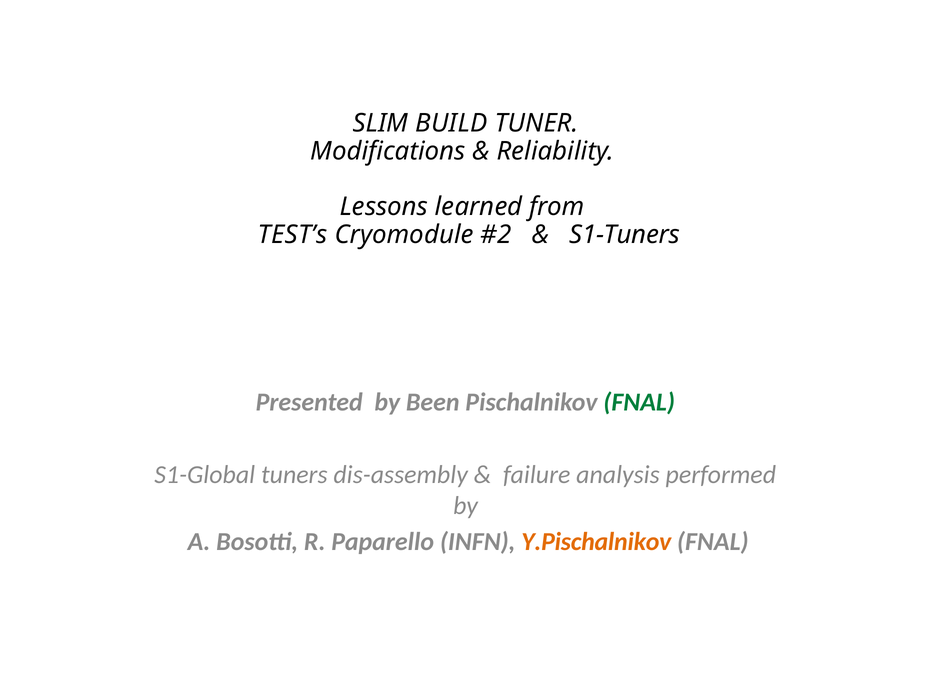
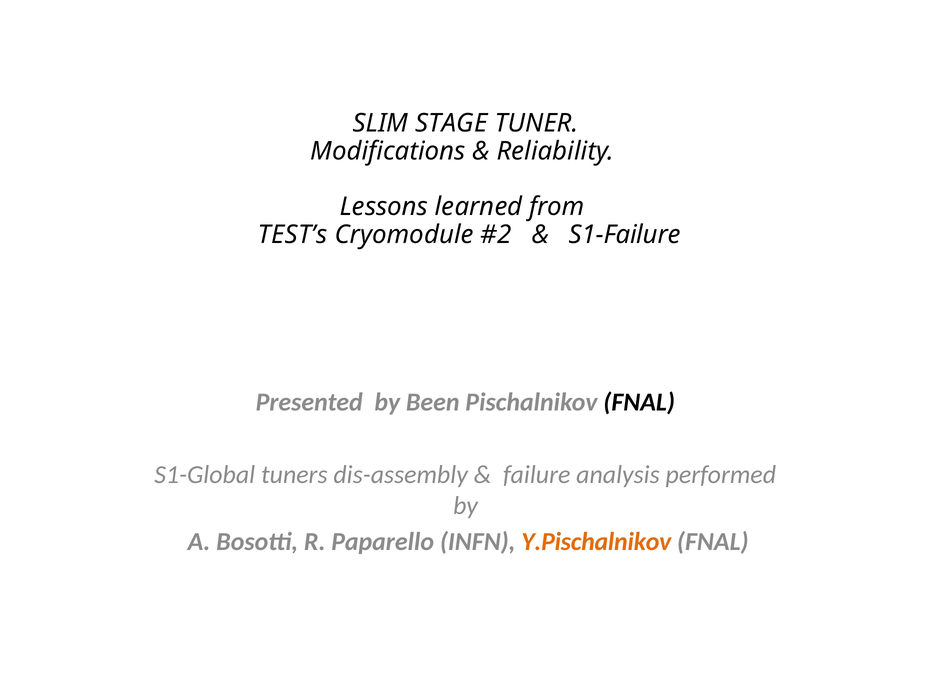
BUILD: BUILD -> STAGE (451, 123)
S1-Tuners: S1-Tuners -> S1-Failure (625, 235)
FNAL colour: green -> black (639, 402)
